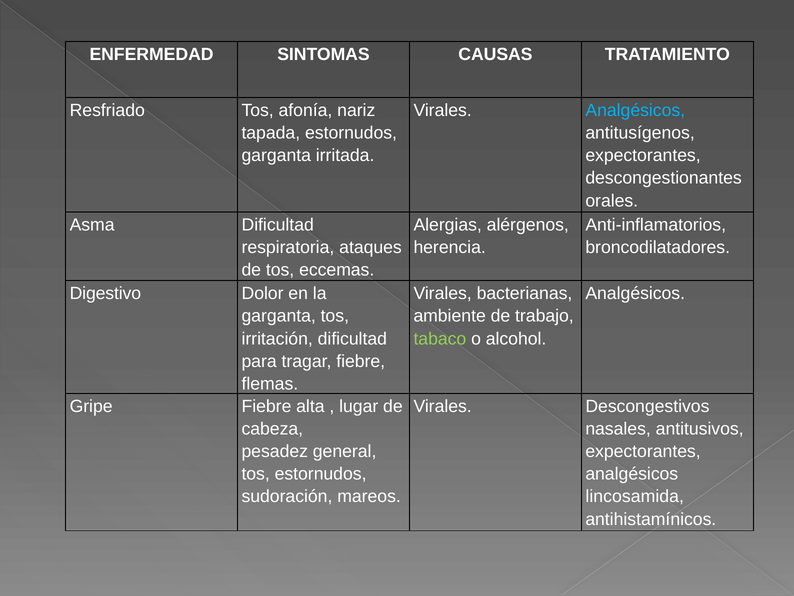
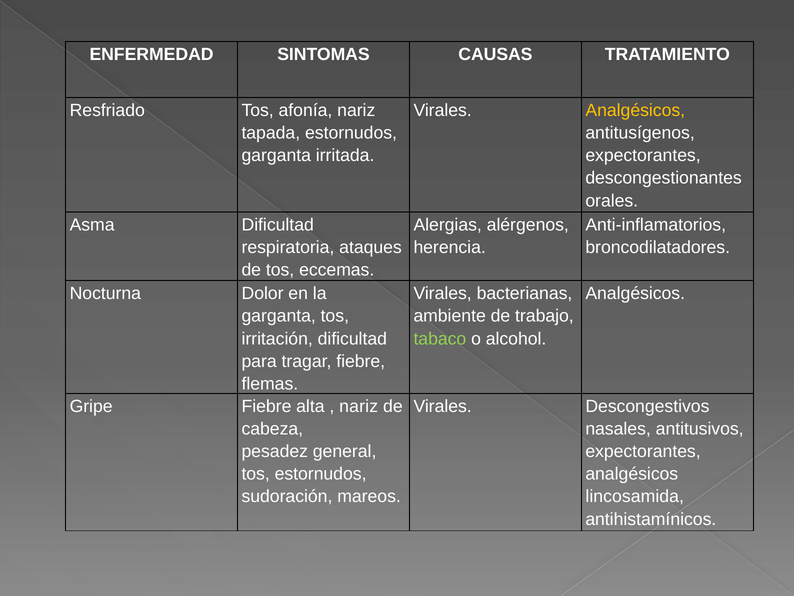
Analgésicos colour: light blue -> yellow (635, 110)
Digestivo: Digestivo -> Nocturna (105, 293)
lugar: lugar -> nariz (359, 406)
